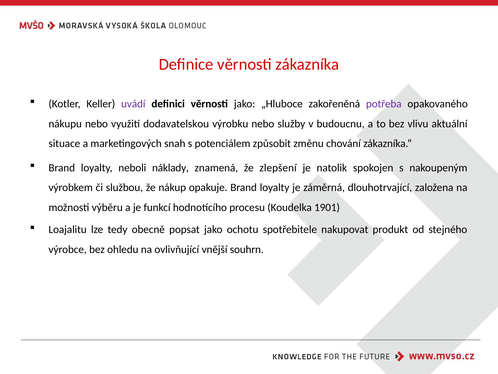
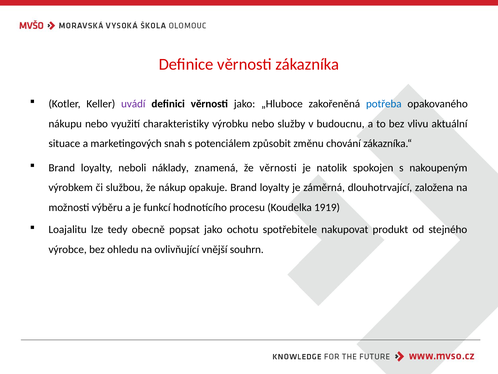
potřeba colour: purple -> blue (384, 104)
dodavatelskou: dodavatelskou -> charakteristiky (176, 124)
že zlepšení: zlepšení -> věrnosti (278, 167)
1901: 1901 -> 1919 (327, 207)
